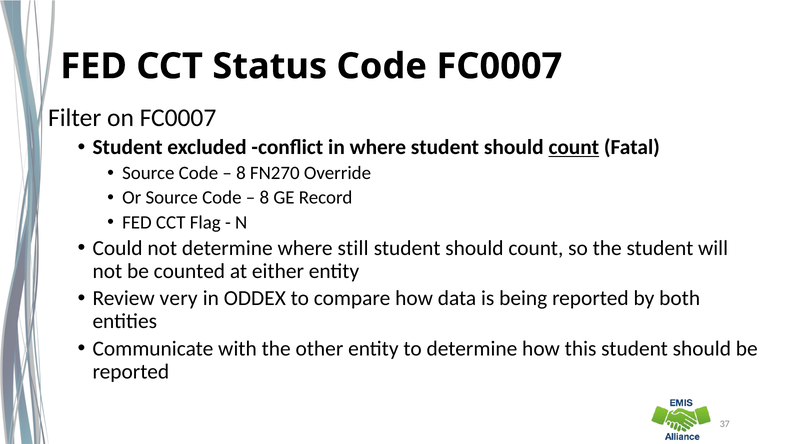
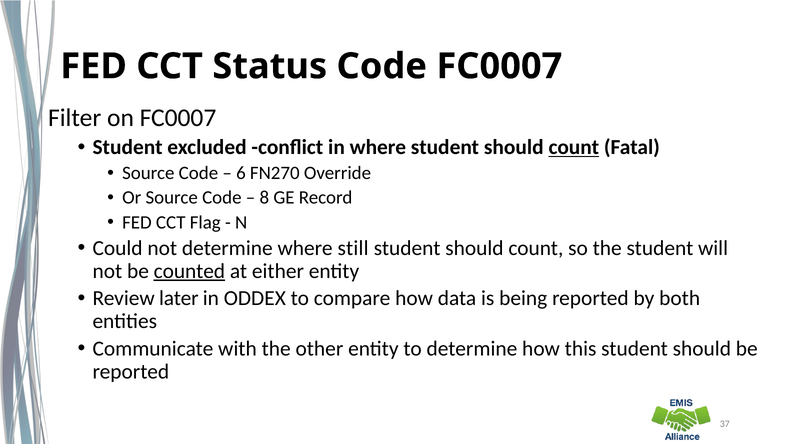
8: 8 -> 6 (241, 173)
counted underline: none -> present (189, 271)
very: very -> later (179, 299)
